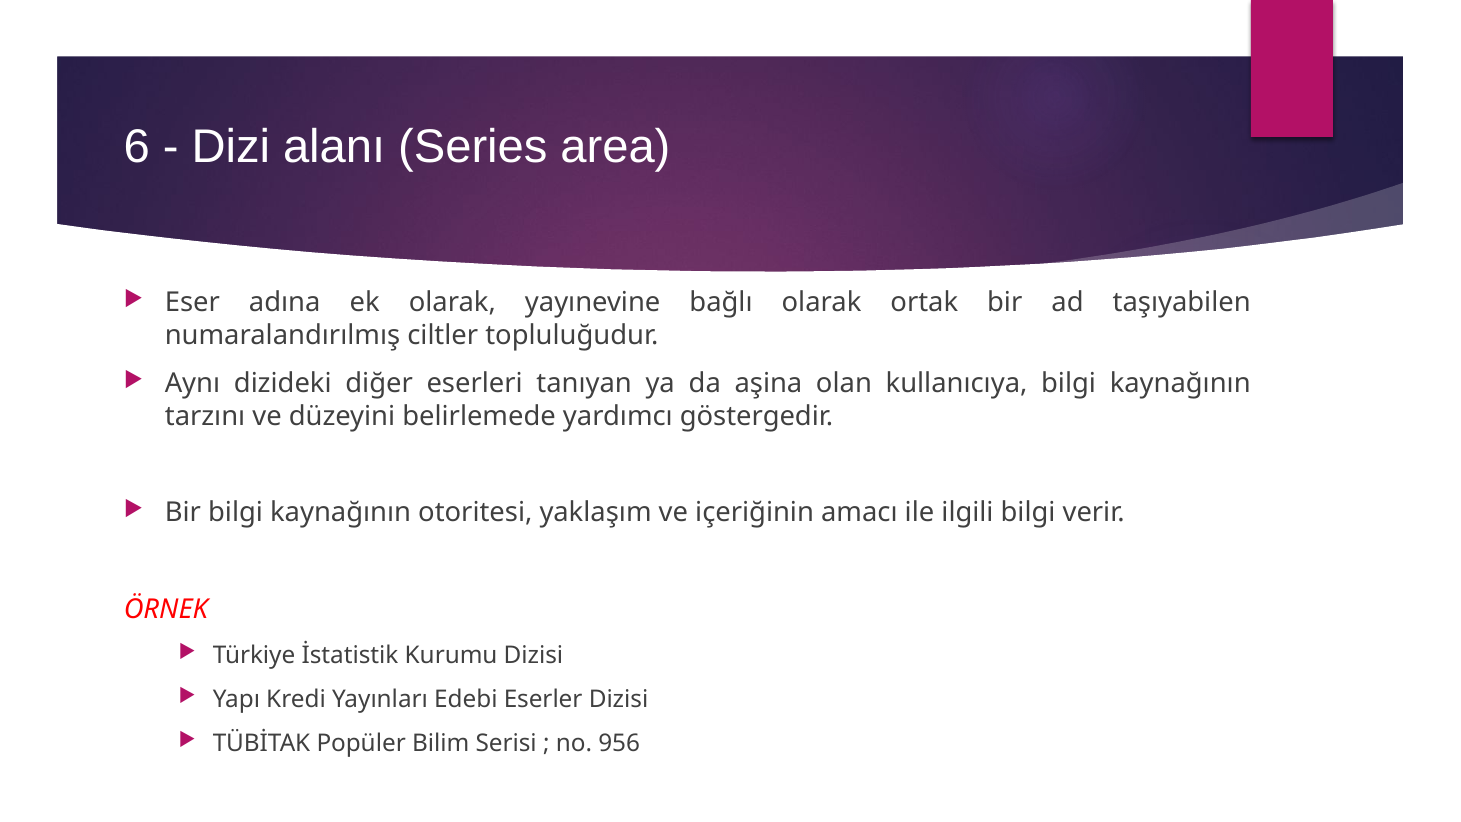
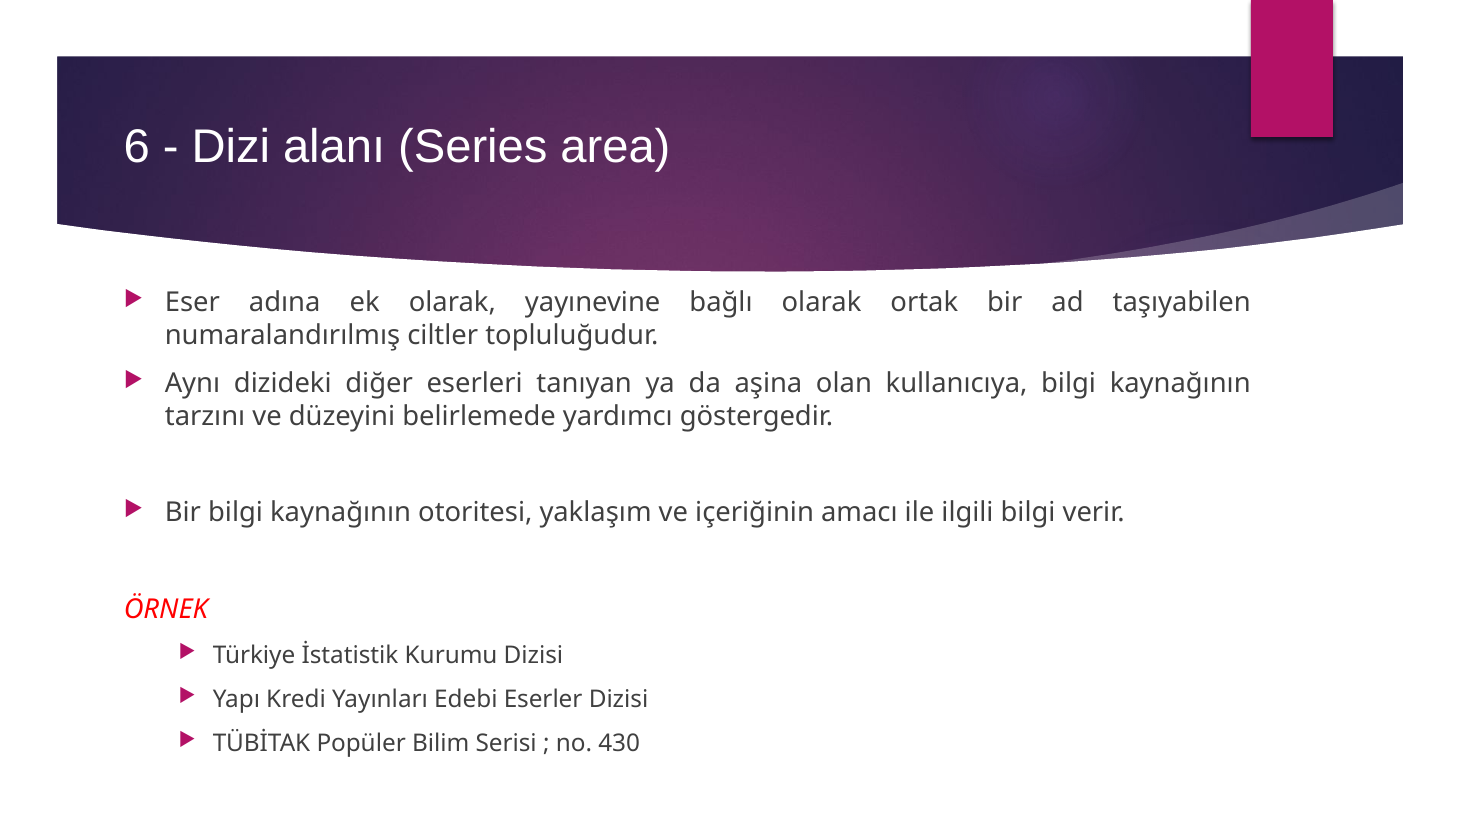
956: 956 -> 430 (619, 744)
